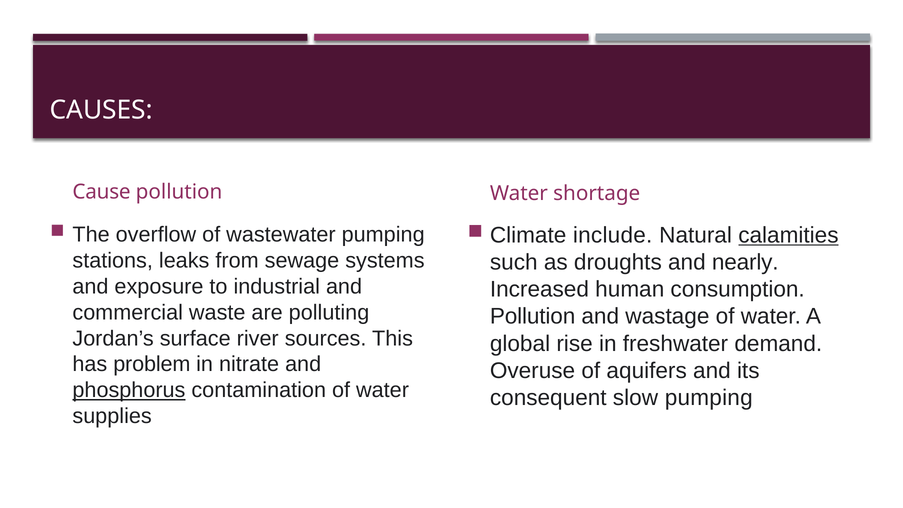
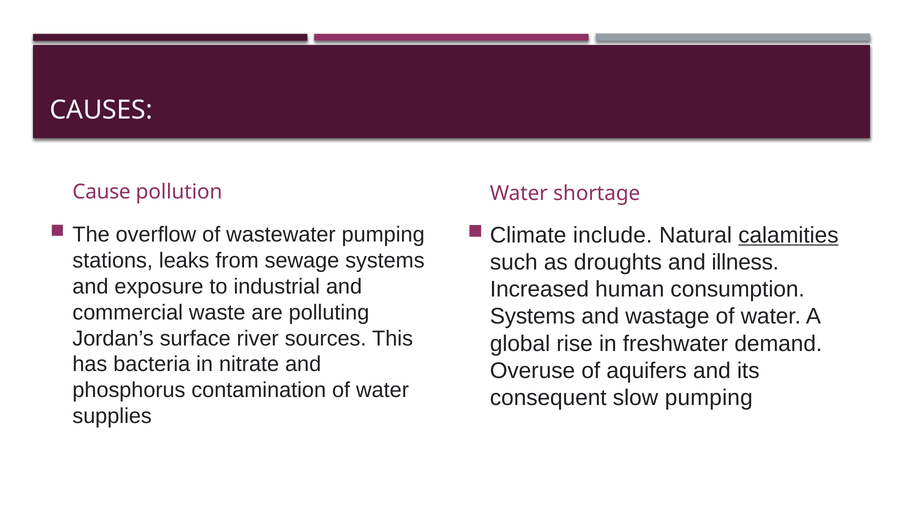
nearly: nearly -> illness (745, 262)
Pollution: Pollution -> Systems (533, 317)
problem: problem -> bacteria (152, 364)
phosphorus underline: present -> none (129, 390)
